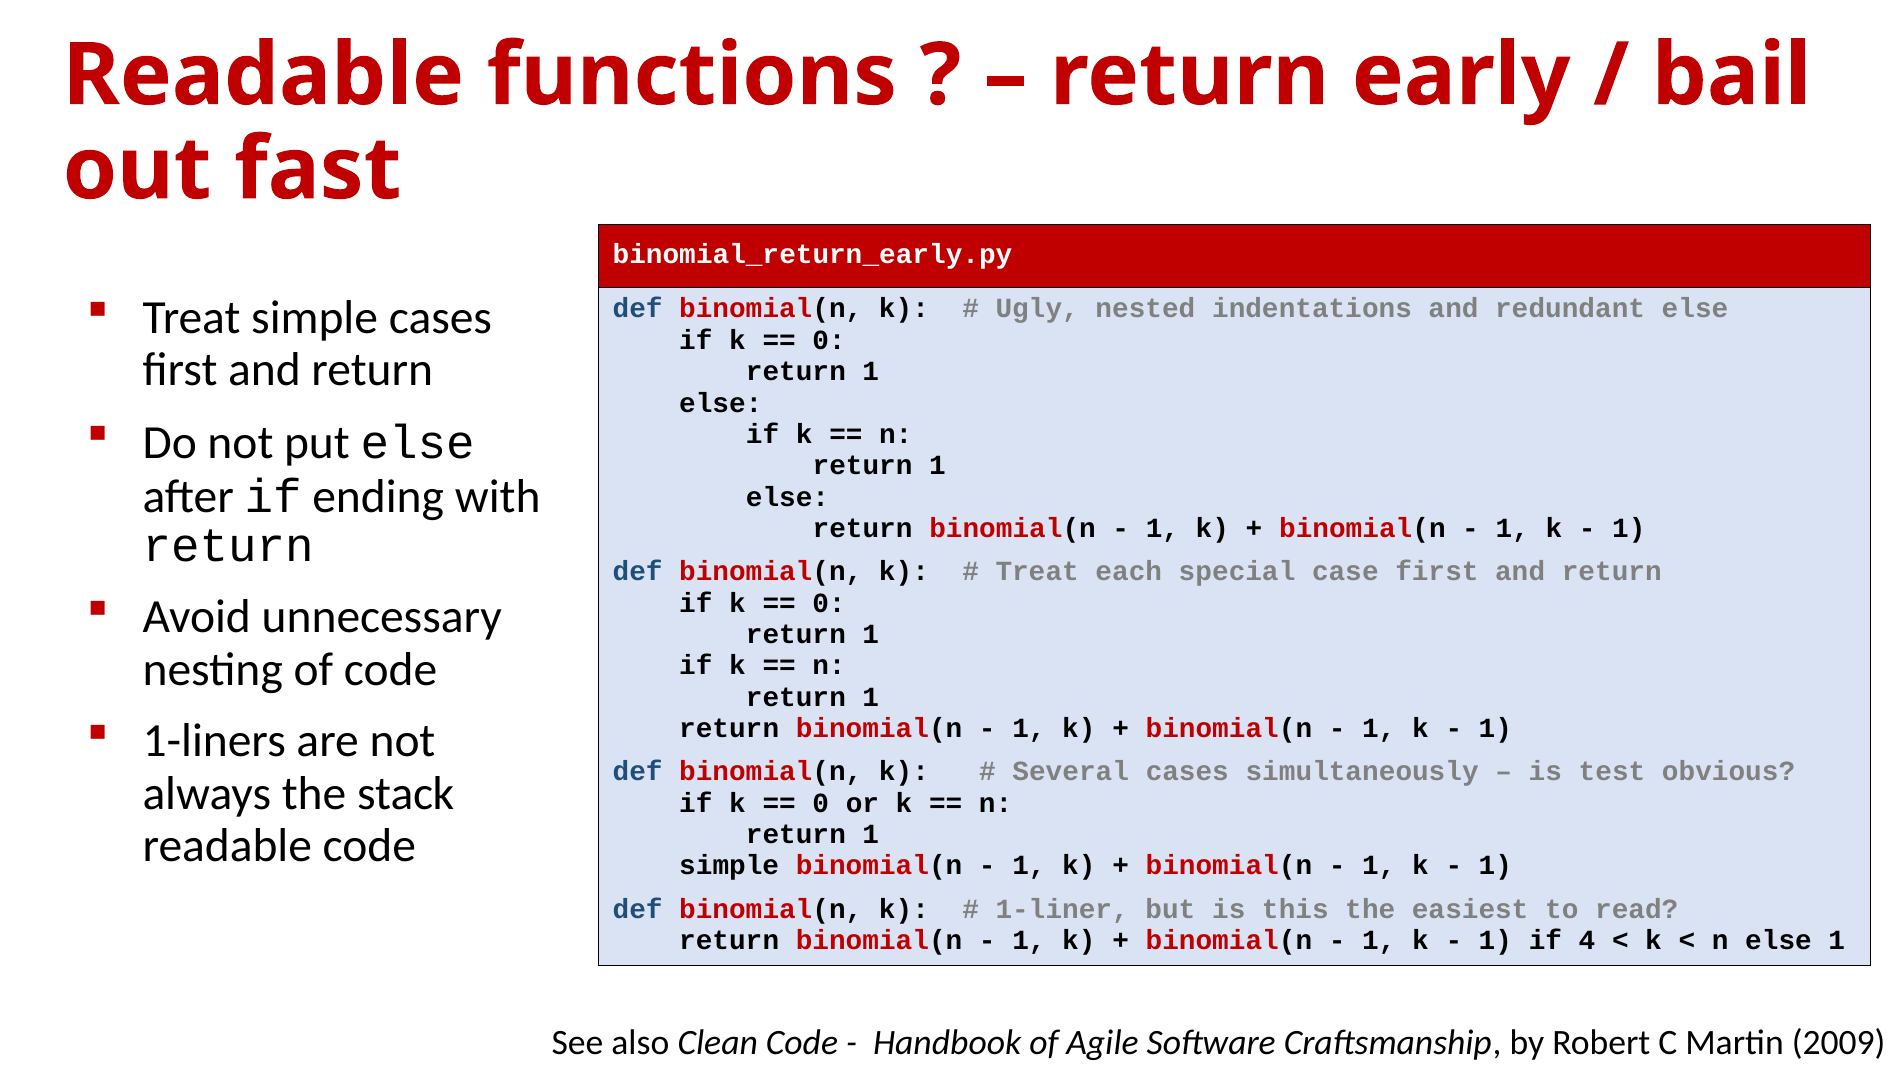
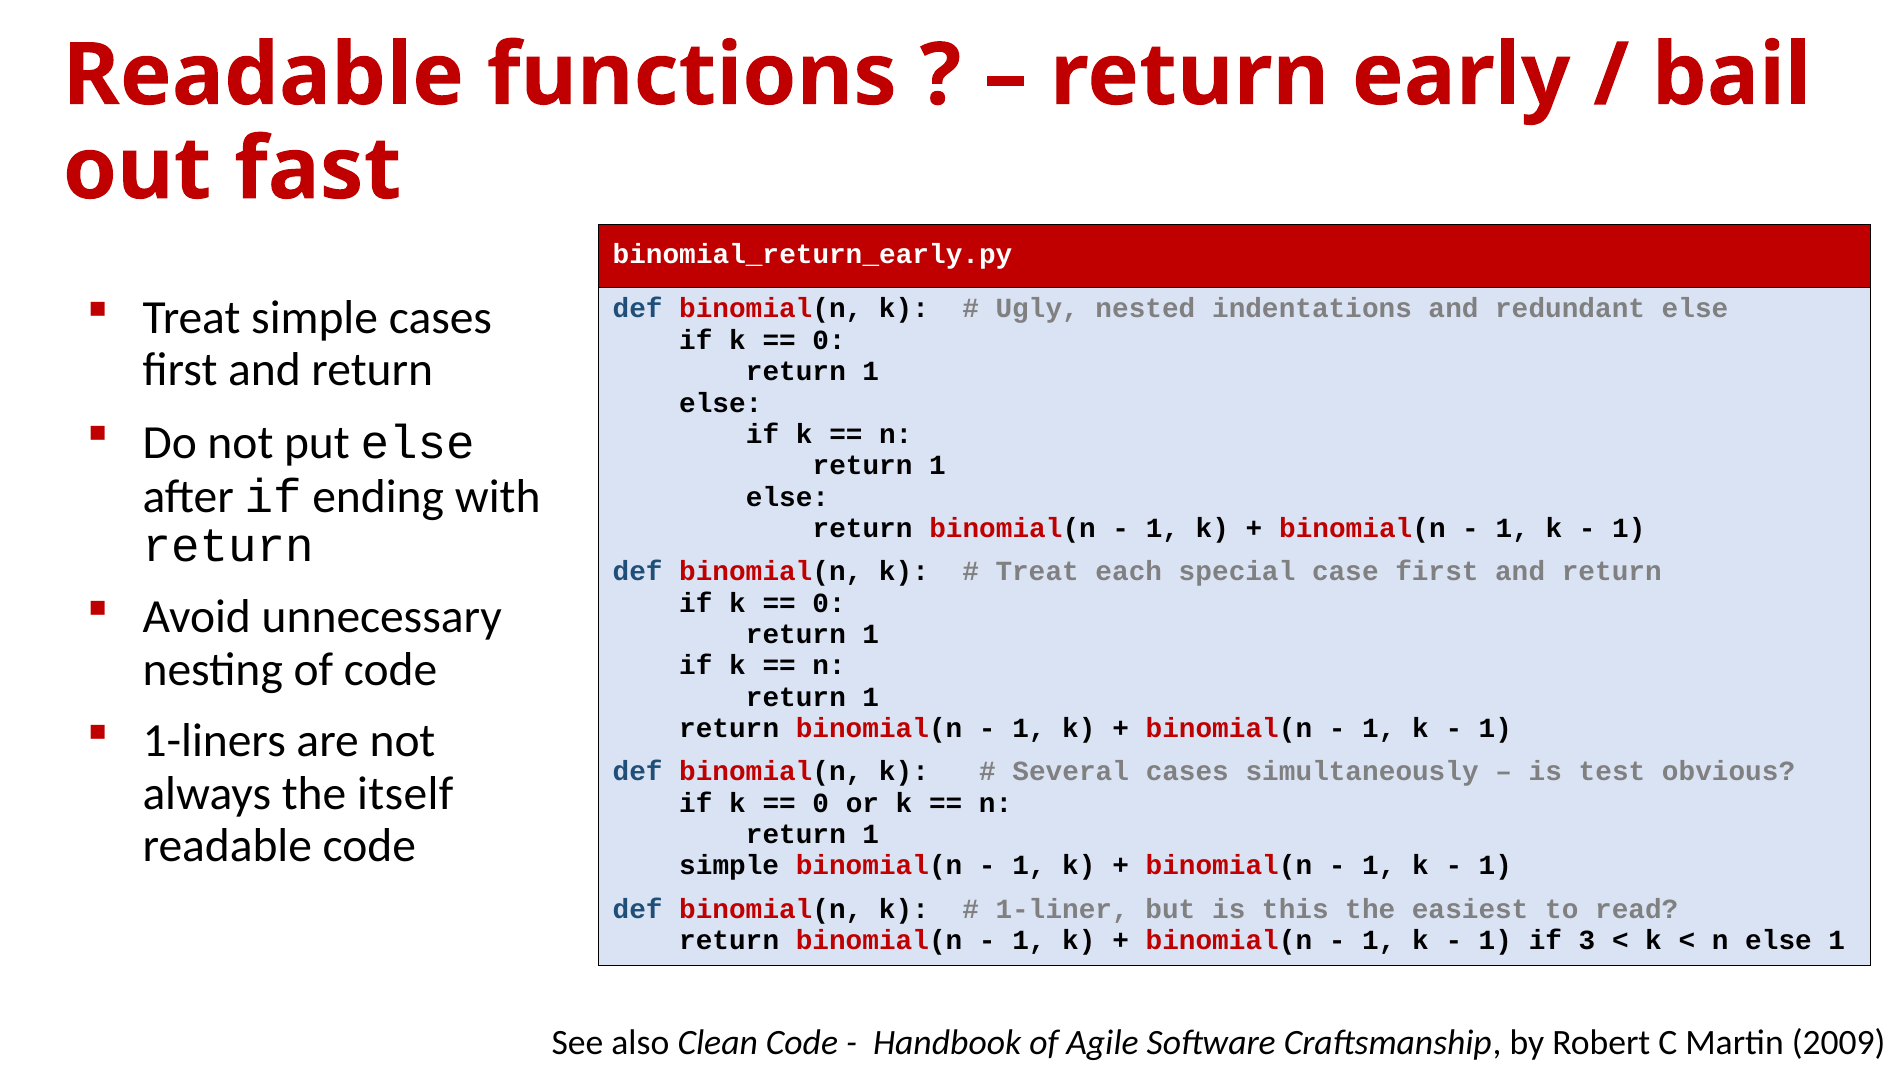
stack: stack -> itself (405, 793)
4: 4 -> 3 (1587, 940)
